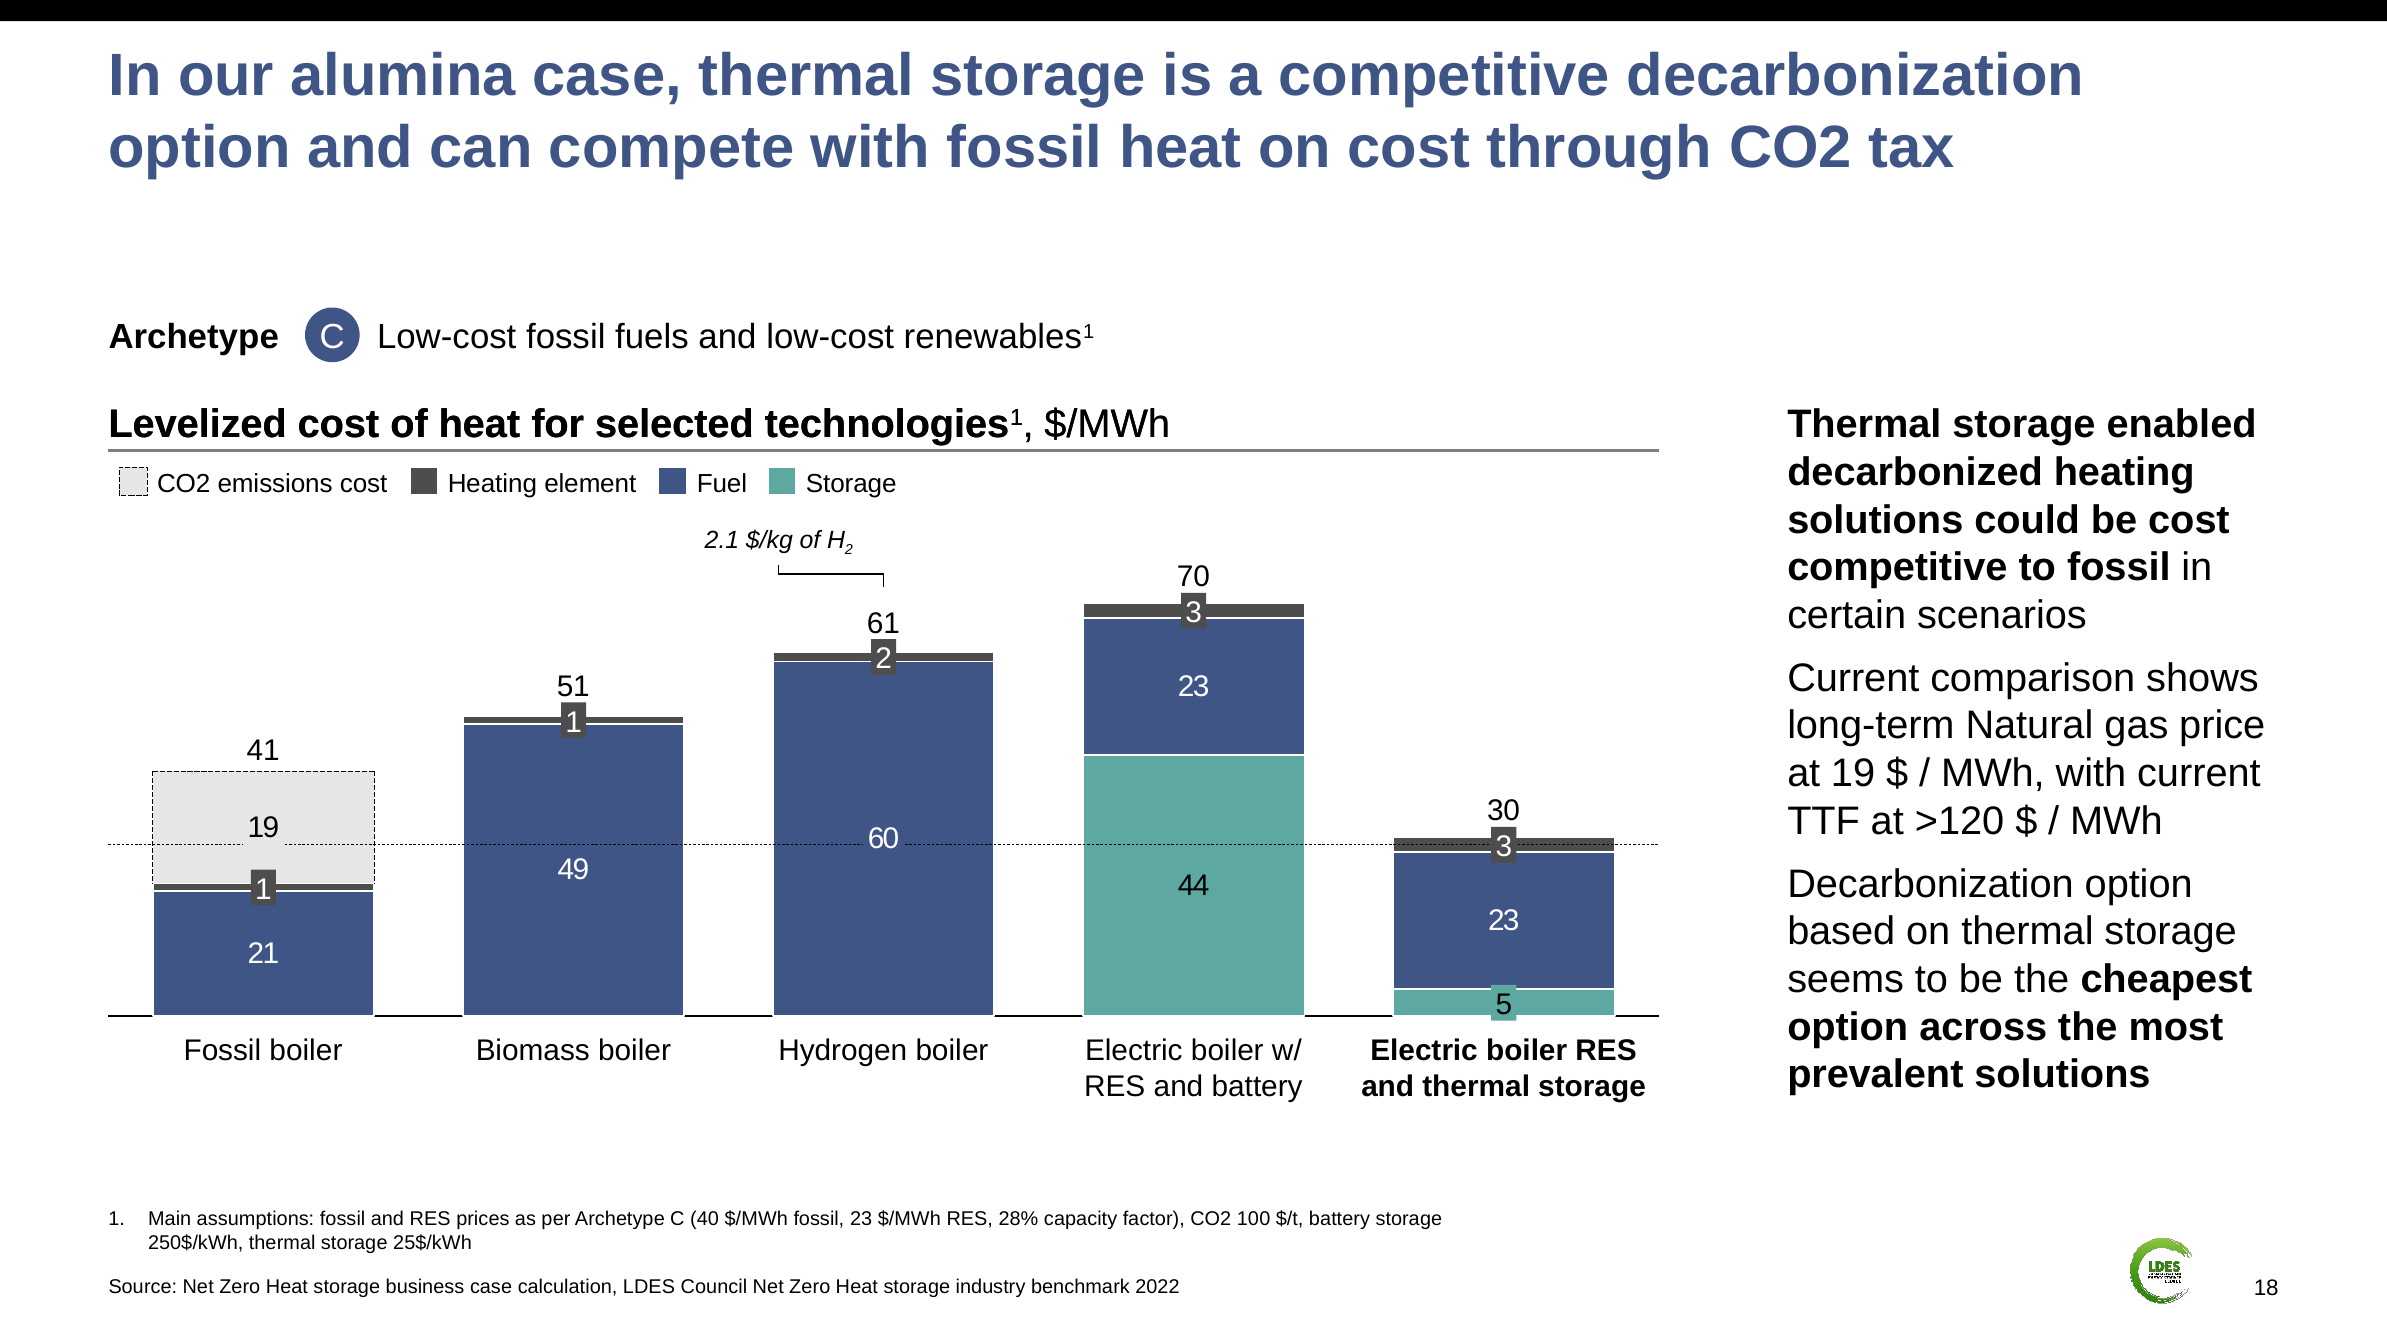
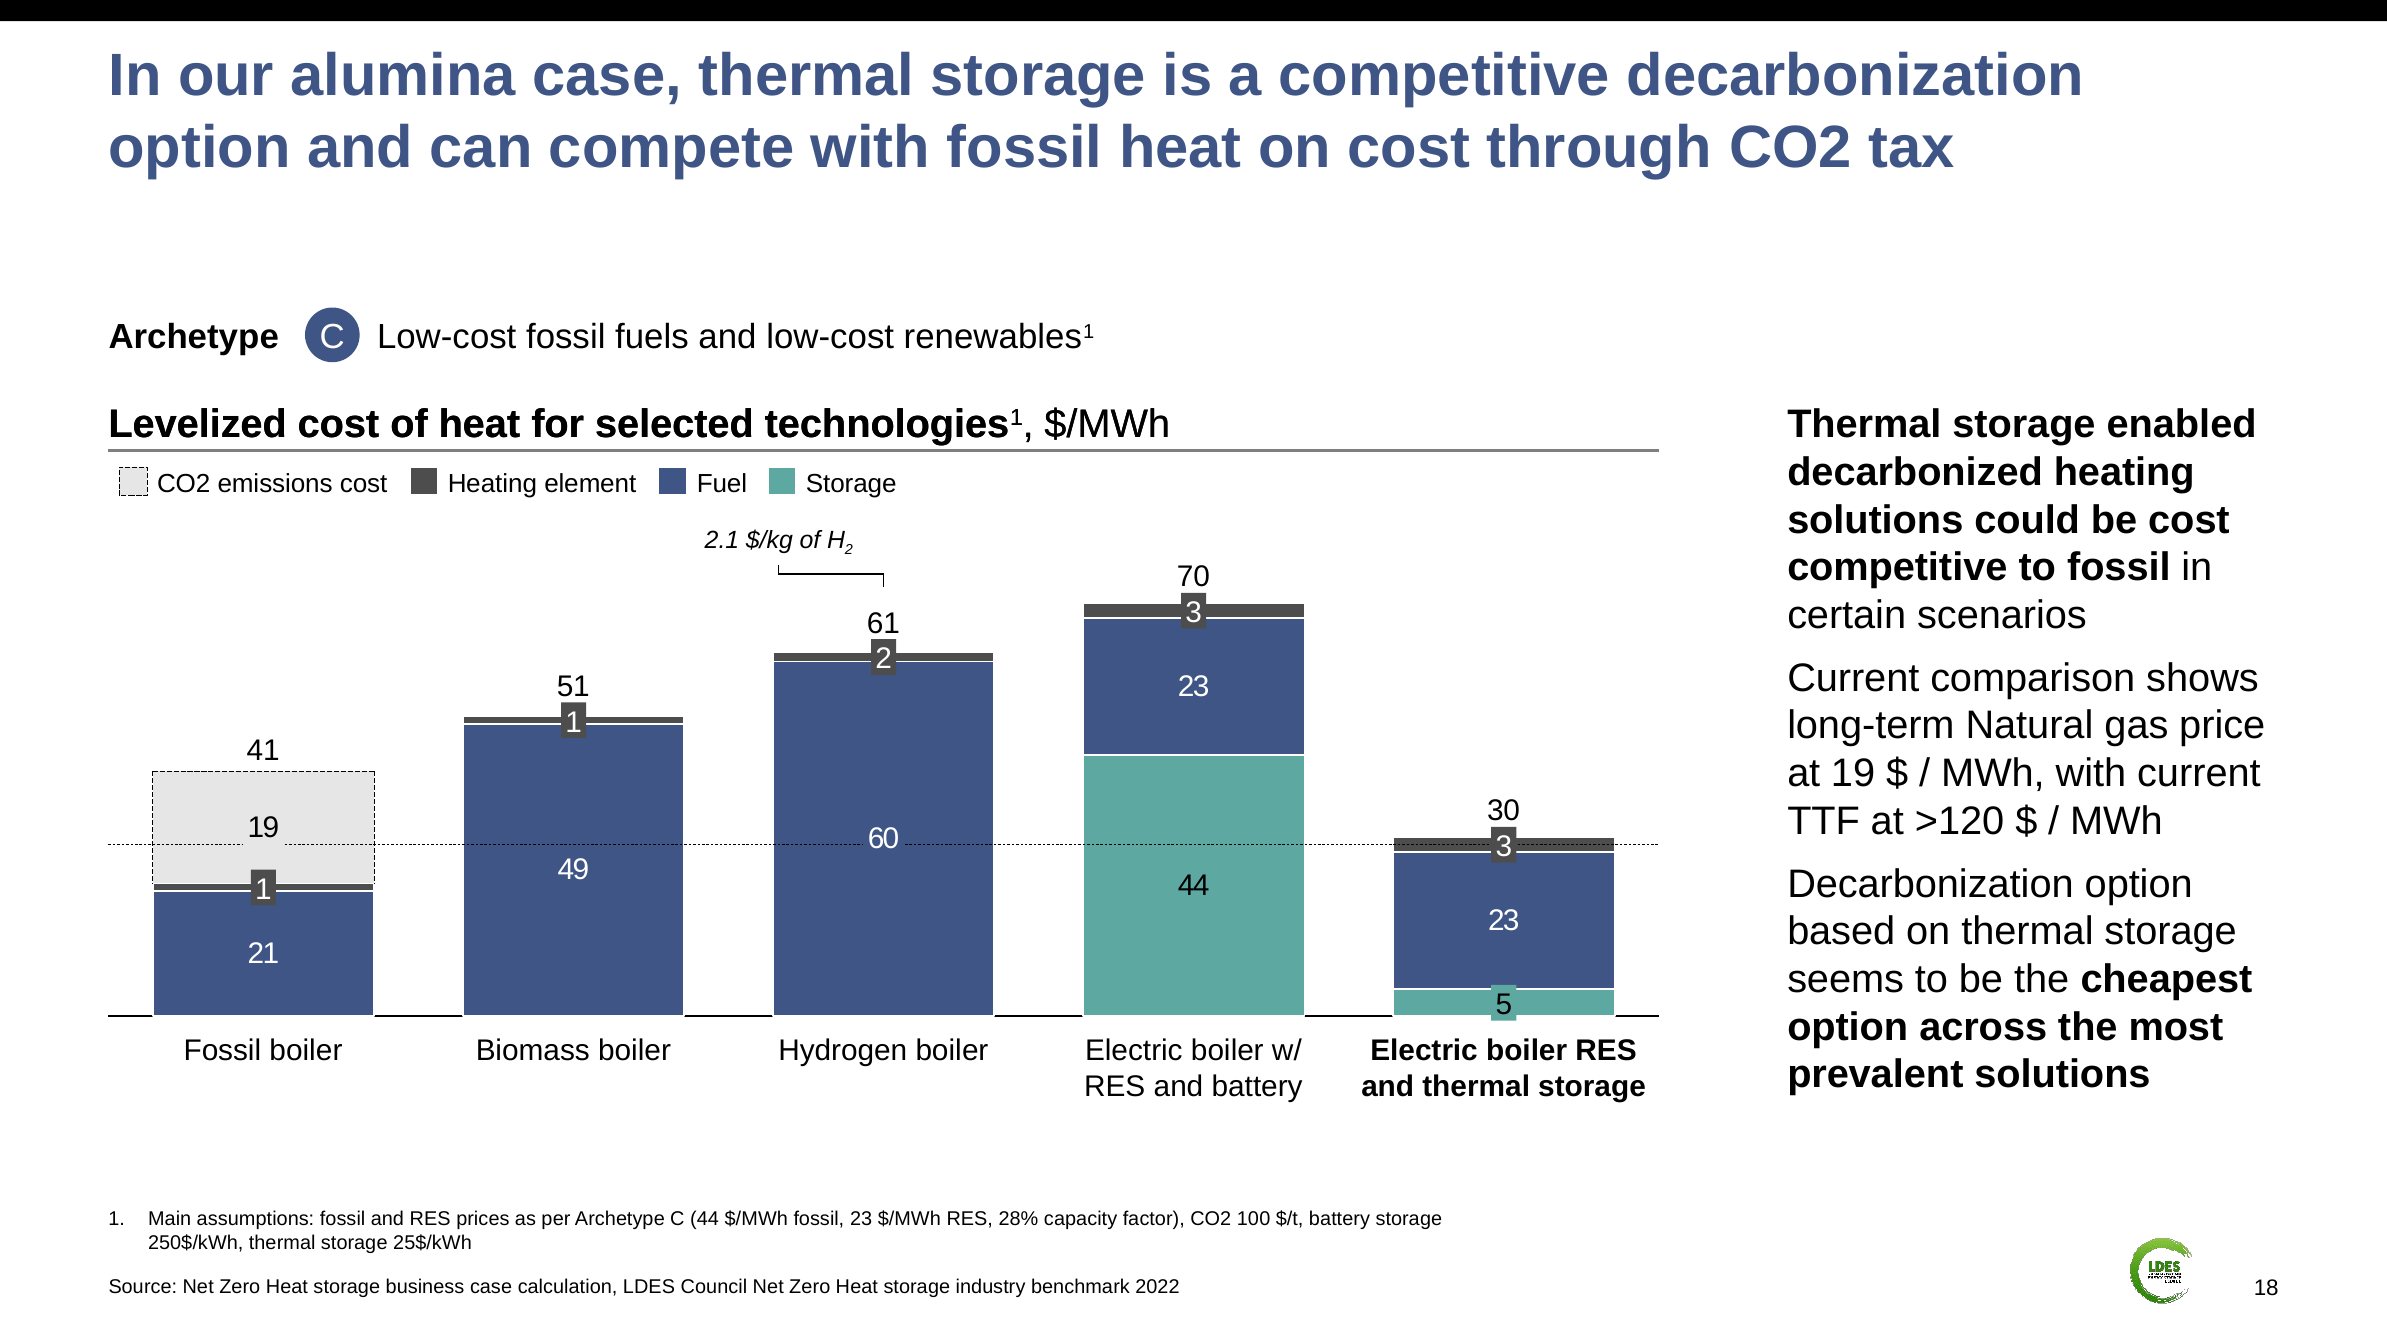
C 40: 40 -> 44 (705, 1219)
